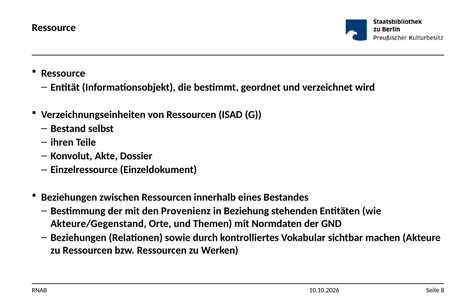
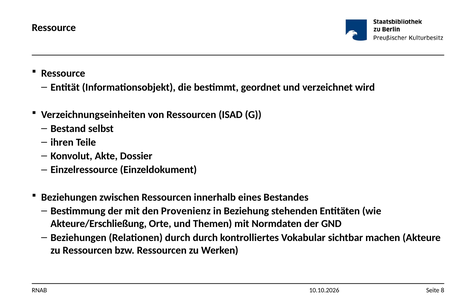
Akteure/Gegenstand: Akteure/Gegenstand -> Akteure/Erschließung (99, 223)
Relationen sowie: sowie -> durch (178, 237)
